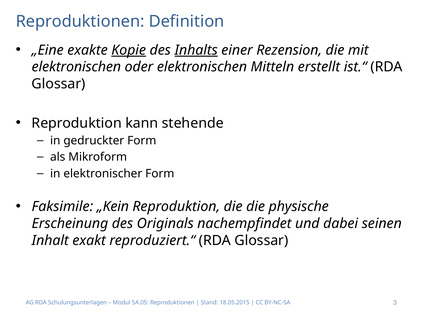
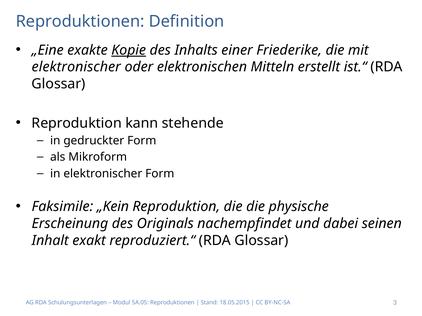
Inhalts underline: present -> none (196, 50)
Rezension: Rezension -> Friederike (289, 50)
elektronischen: elektronischen -> elektronischer (76, 67)
